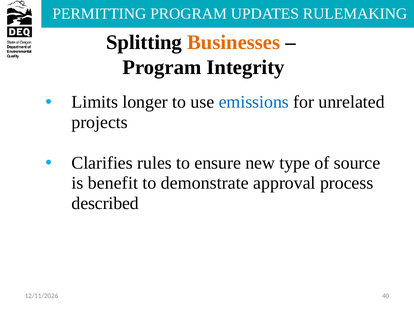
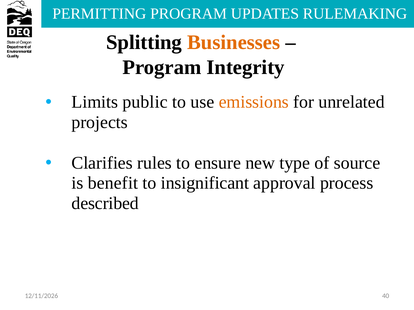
longer: longer -> public (145, 102)
emissions colour: blue -> orange (254, 102)
demonstrate: demonstrate -> insignificant (205, 183)
